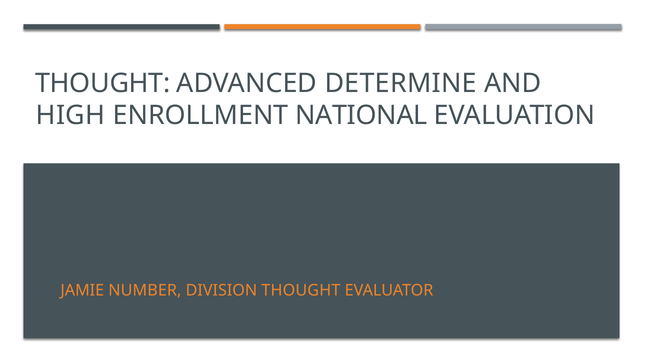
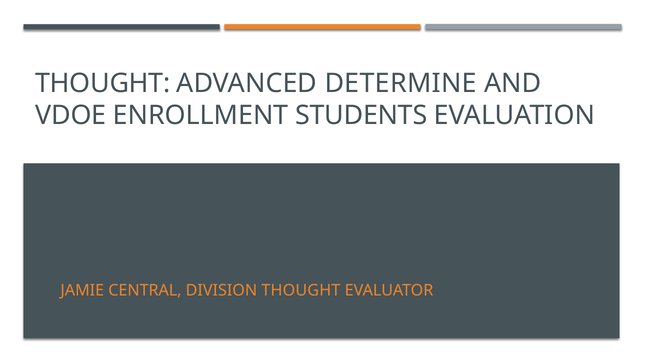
HIGH: HIGH -> VDOE (71, 115)
NATIONAL: NATIONAL -> STUDENTS (361, 115)
NUMBER: NUMBER -> CENTRAL (145, 290)
